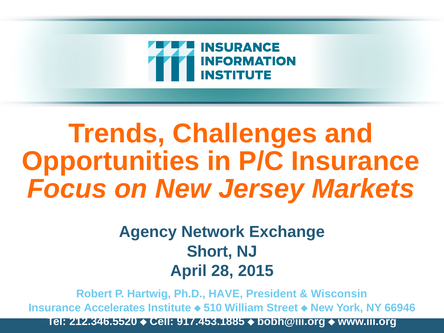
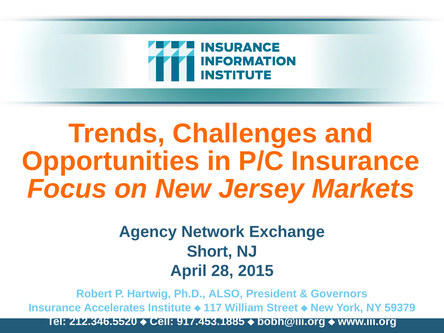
HAVE: HAVE -> ALSO (226, 294)
Wisconsin: Wisconsin -> Governors (339, 294)
510: 510 -> 117 (213, 308)
66946: 66946 -> 59379 (400, 308)
